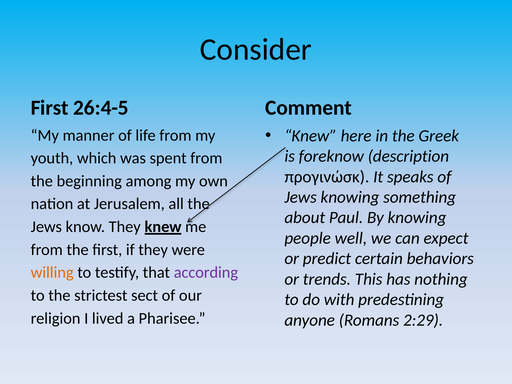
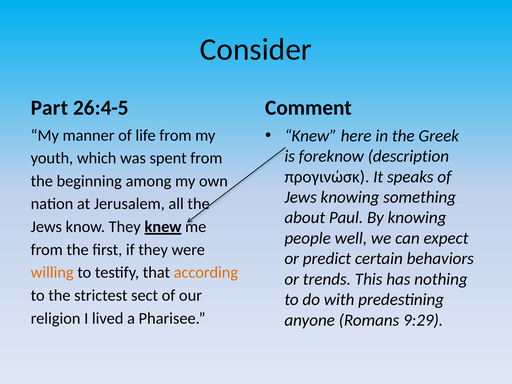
First: First -> Part (49, 108)
according colour: purple -> orange (206, 273)
2:29: 2:29 -> 9:29 (423, 320)
